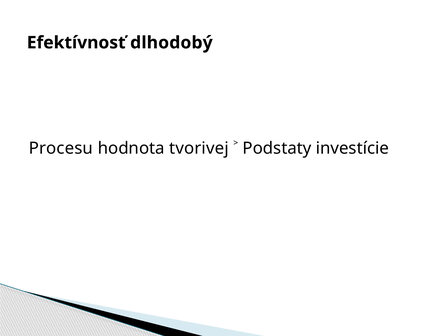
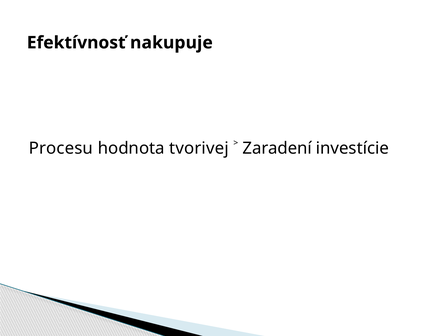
dlhodobý: dlhodobý -> nakupuje (171, 43)
Podstaty: Podstaty -> Zaradení (277, 148)
